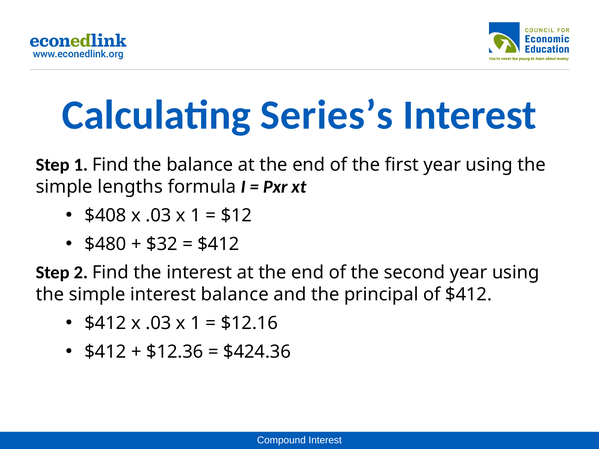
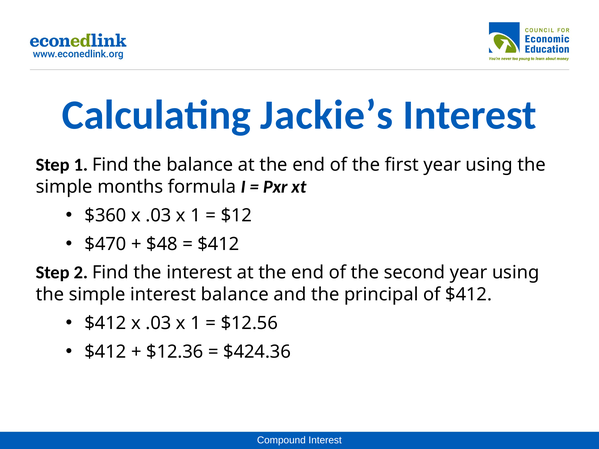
Series’s: Series’s -> Jackie’s (327, 115)
lengths: lengths -> months (130, 187)
$408: $408 -> $360 (106, 216)
$480: $480 -> $470 (106, 244)
$32: $32 -> $48 (162, 244)
$12.16: $12.16 -> $12.56 (249, 323)
